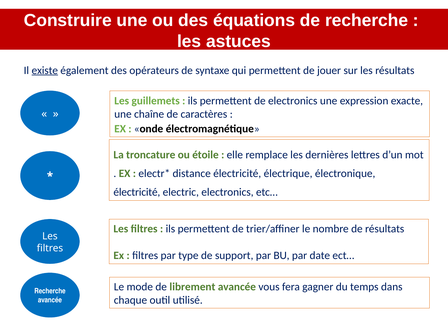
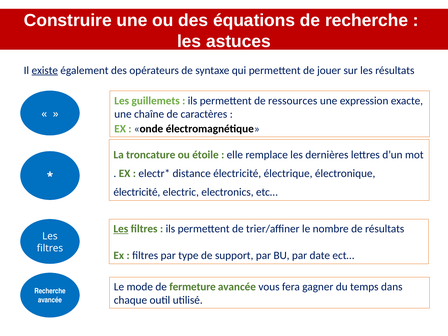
de electronics: electronics -> ressources (293, 101)
Les underline: none -> present (121, 229)
librement: librement -> fermeture (193, 287)
